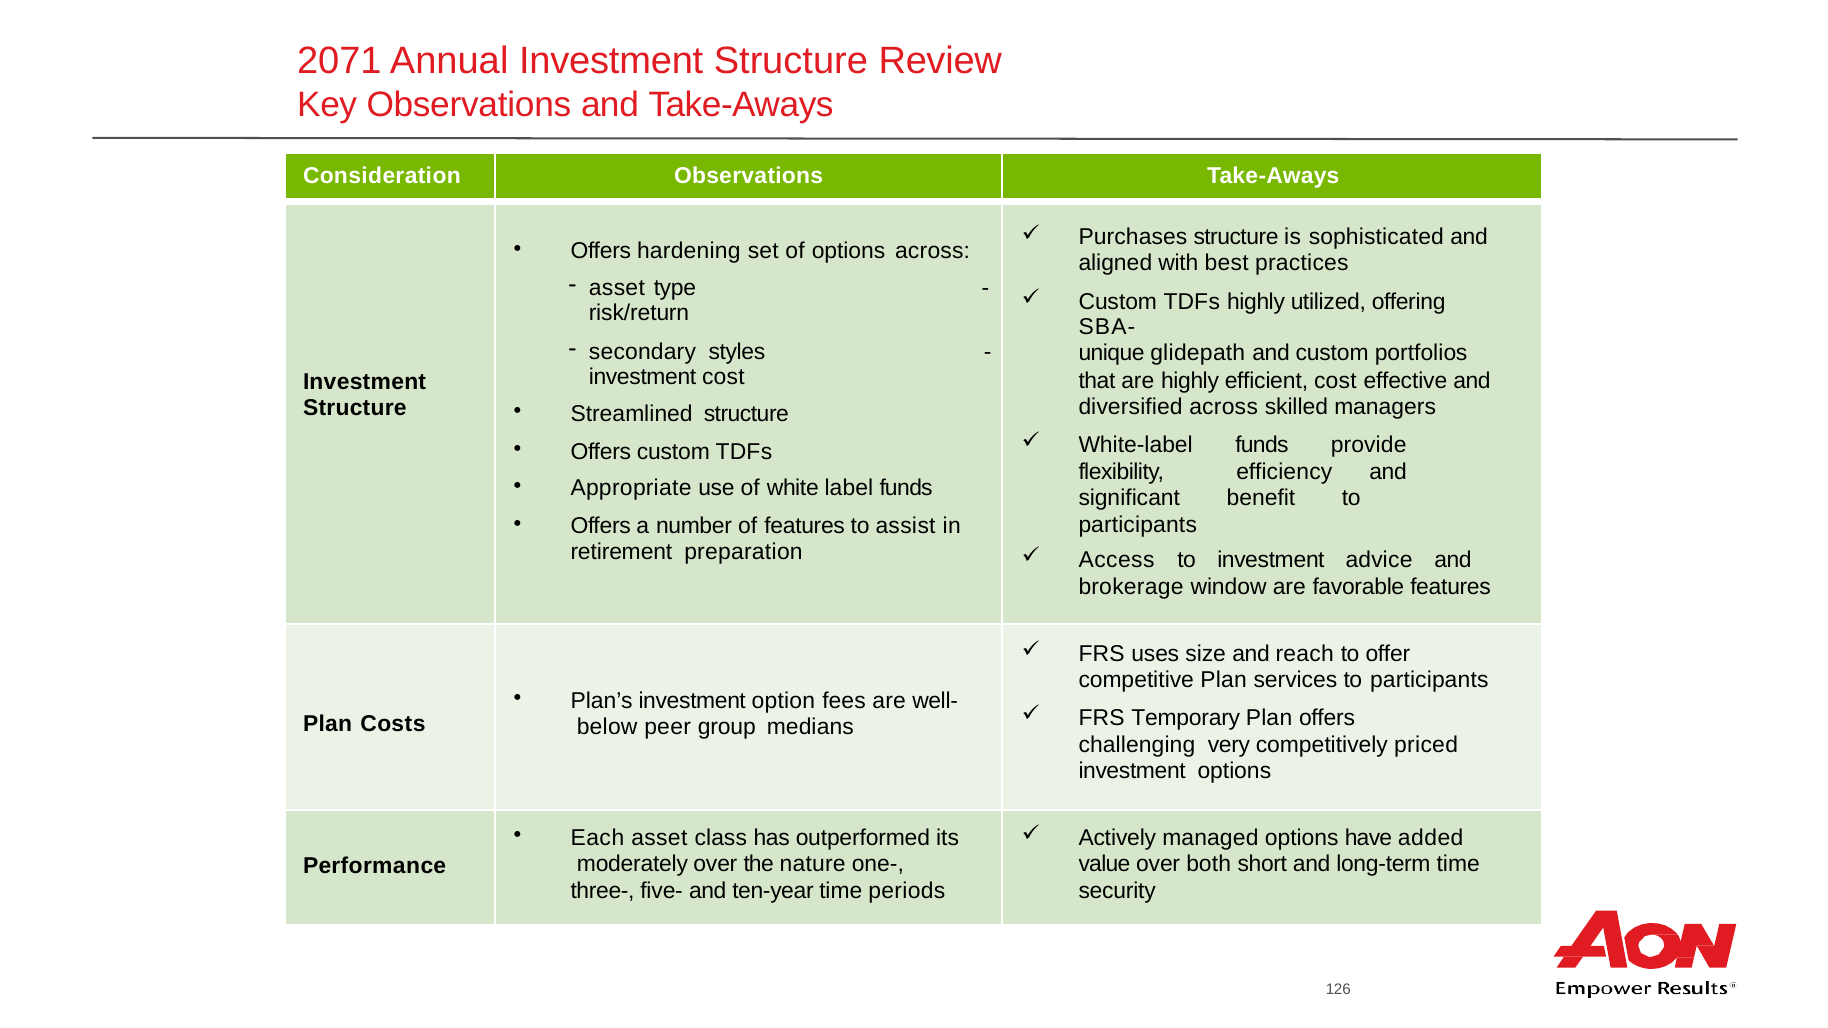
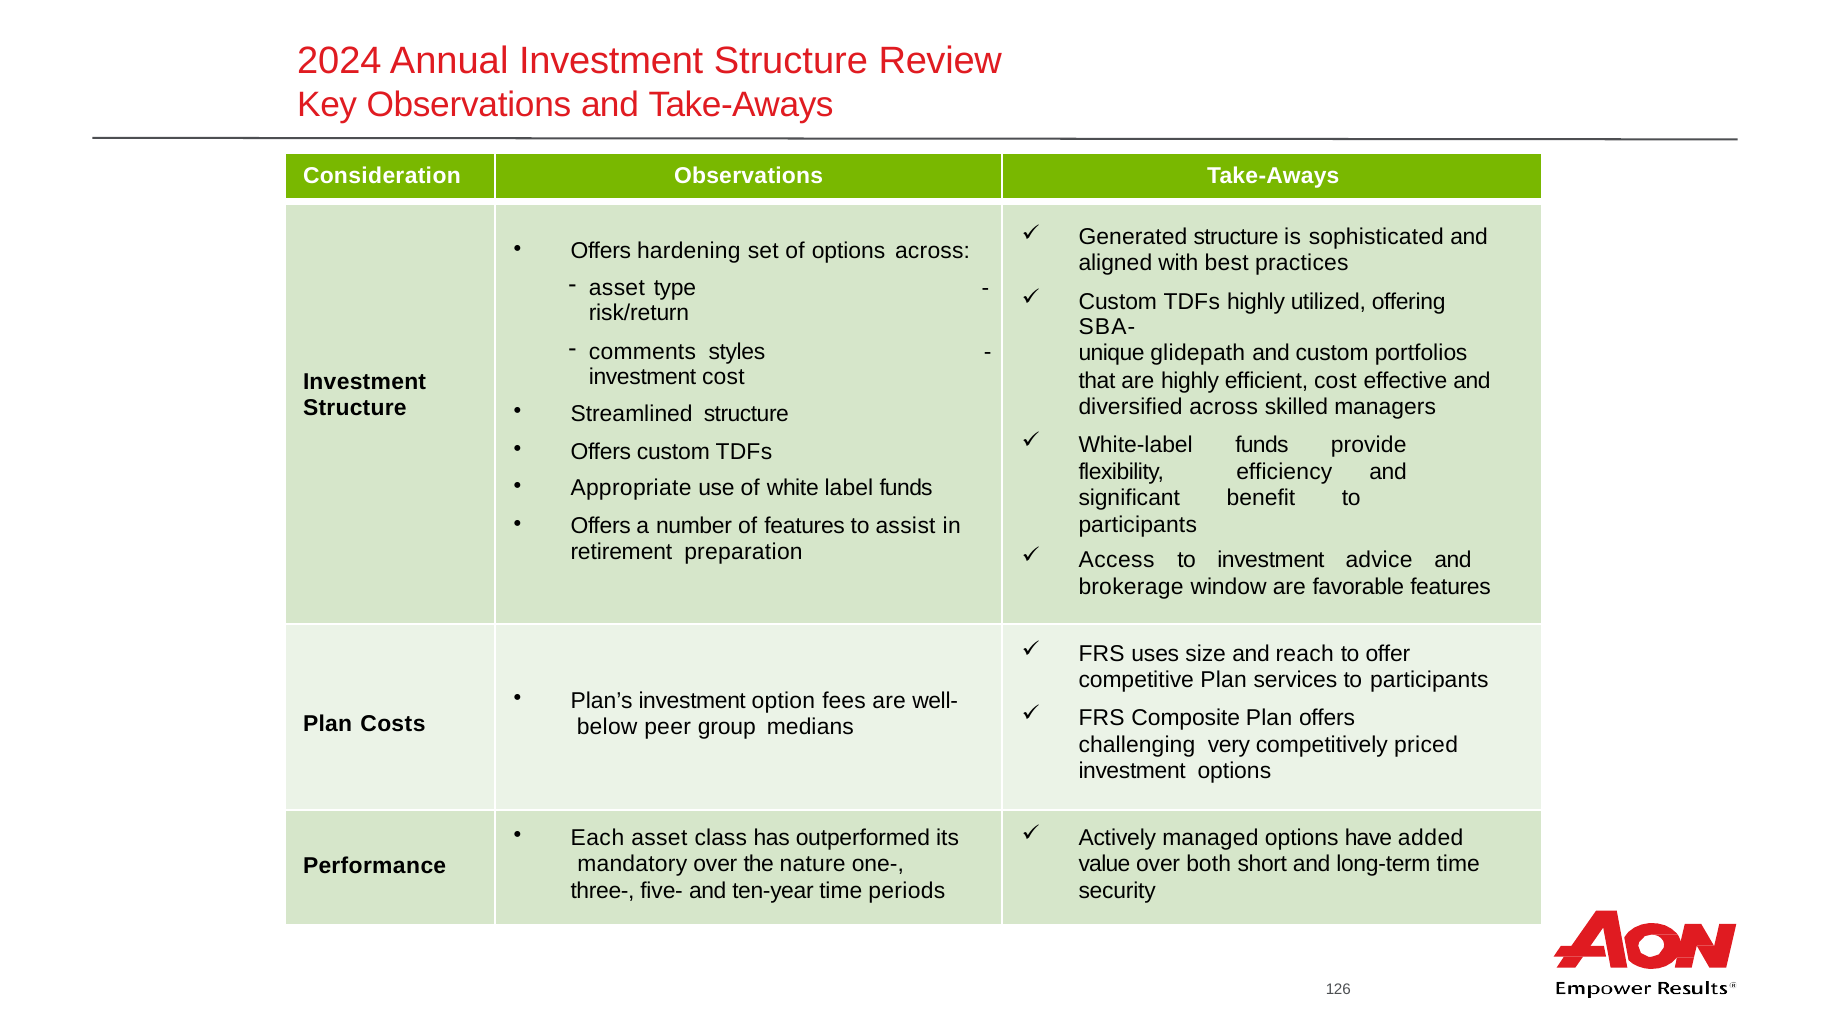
2071: 2071 -> 2024 (339, 61)
Purchases: Purchases -> Generated (1133, 238)
secondary: secondary -> comments (642, 352)
Temporary: Temporary -> Composite (1186, 718)
moderately: moderately -> mandatory (632, 865)
